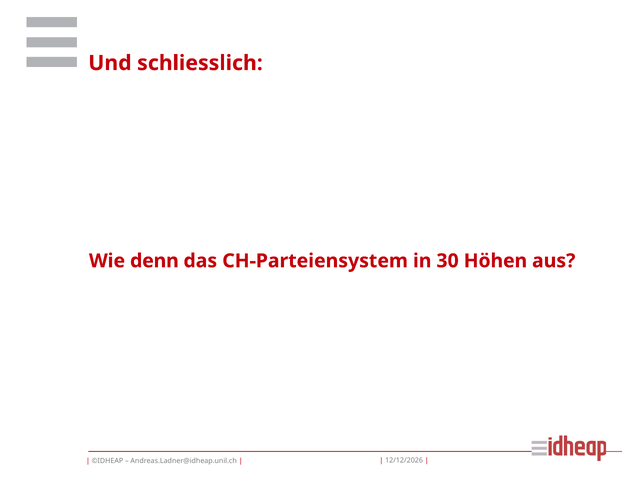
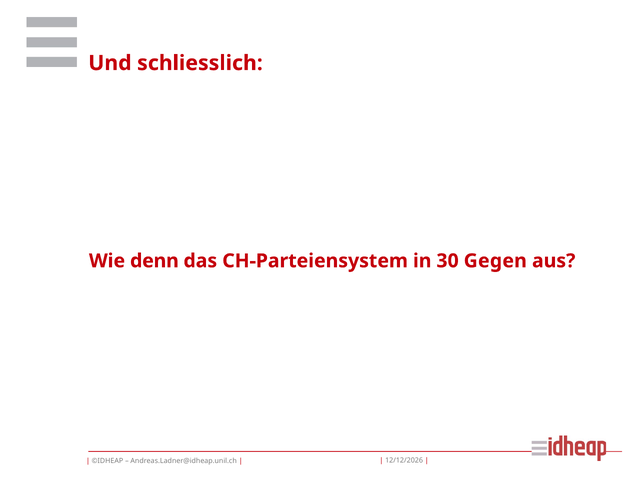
Höhen: Höhen -> Gegen (495, 261)
